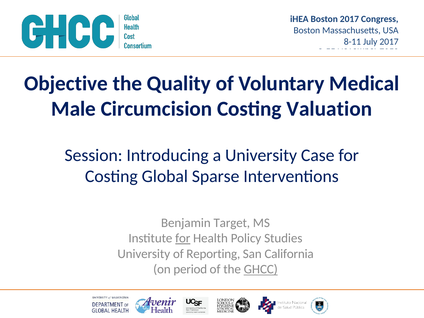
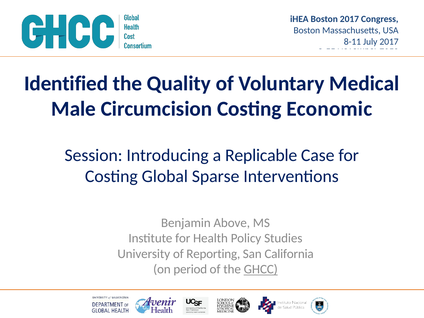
Objective: Objective -> Identified (66, 83)
Valuation: Valuation -> Economic (329, 109)
a University: University -> Replicable (261, 155)
Target: Target -> Above (232, 223)
for underline: present -> none (183, 238)
